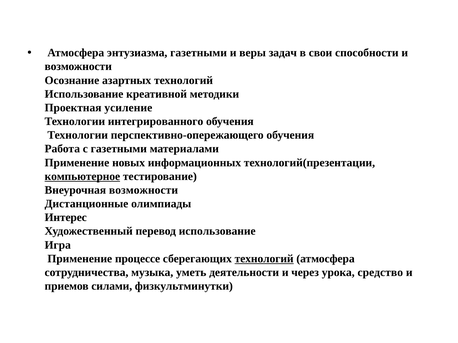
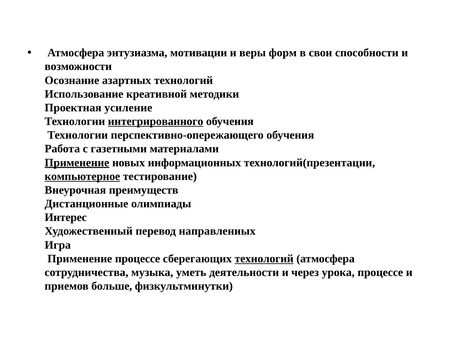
энтузиазма газетными: газетными -> мотивации (199, 53)
задач: задач -> форм (283, 53)
интегрированного underline: none -> present (156, 122)
Применение underline: none -> present (77, 163)
Внеурочная возможности: возможности -> преимуществ (144, 190)
перевод использование: использование -> направленных (217, 232)
урока средство: средство -> процессе (380, 273)
силами: силами -> больше (112, 286)
